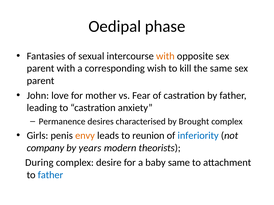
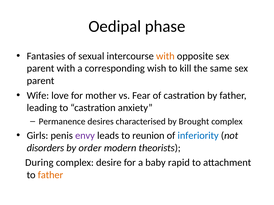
John: John -> Wife (38, 96)
envy colour: orange -> purple (85, 136)
company: company -> disorders (45, 148)
years: years -> order (90, 148)
baby same: same -> rapid (179, 163)
father colour: blue -> orange (50, 175)
